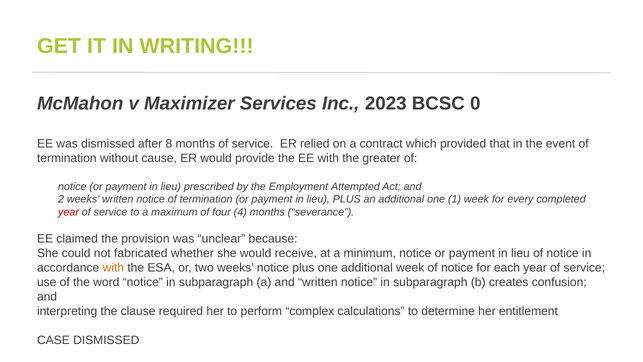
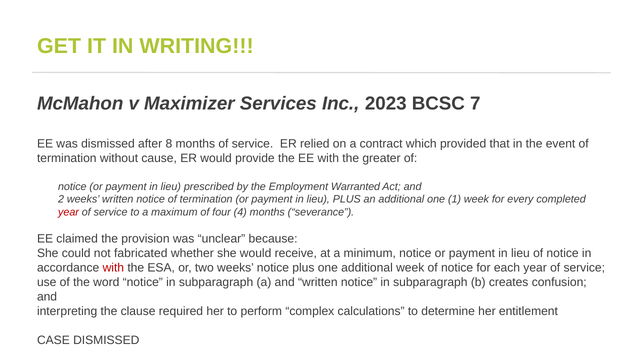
0: 0 -> 7 (475, 103)
Attempted: Attempted -> Warranted (356, 186)
with colour: orange -> red (113, 268)
